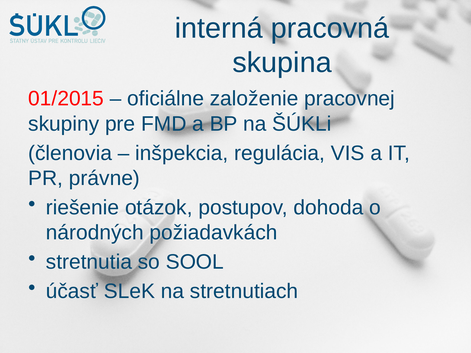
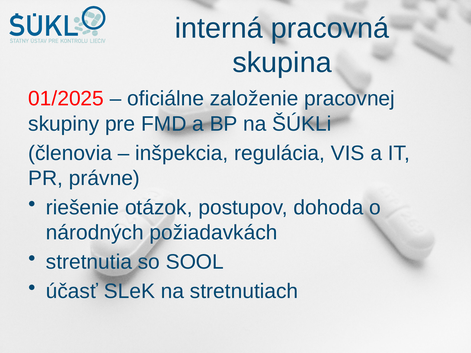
01/2015: 01/2015 -> 01/2025 (66, 99)
